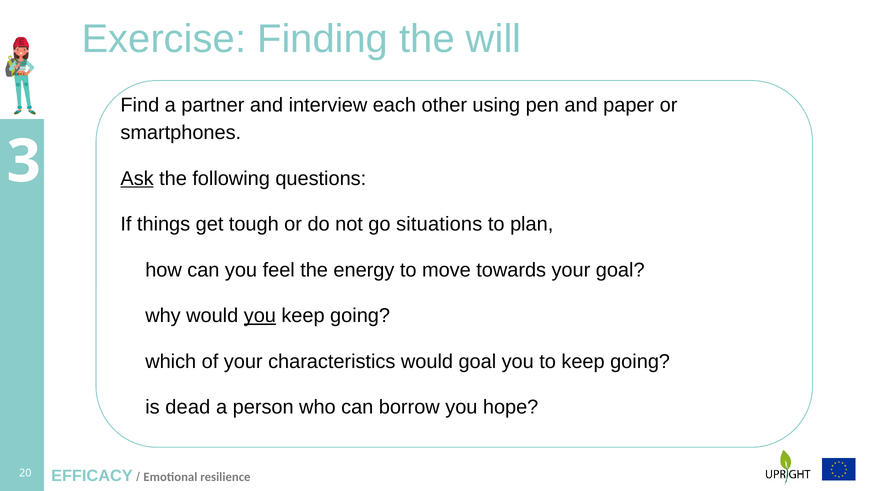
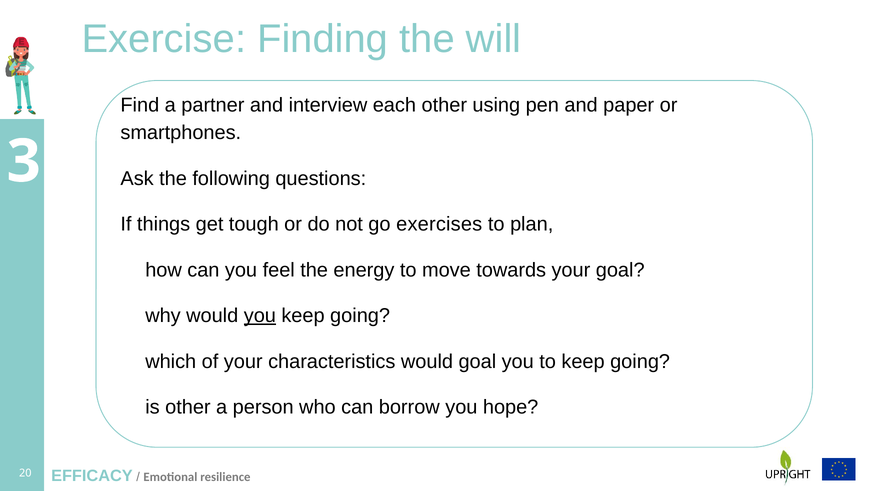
Ask underline: present -> none (137, 178)
situations: situations -> exercises (439, 224)
dead: dead -> other (188, 407)
